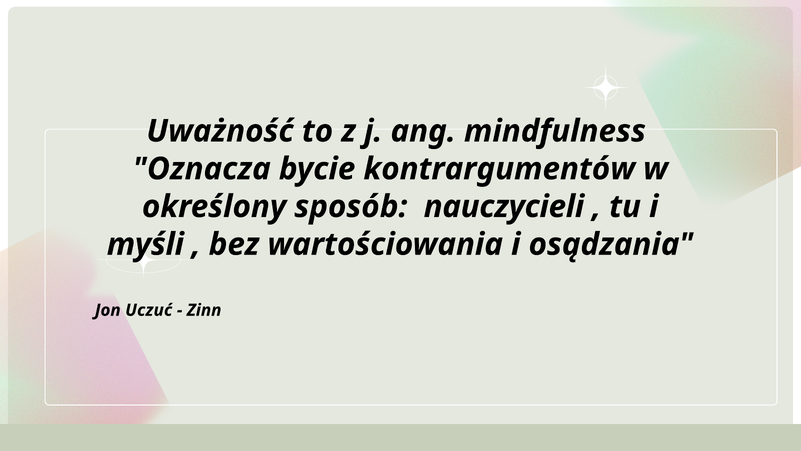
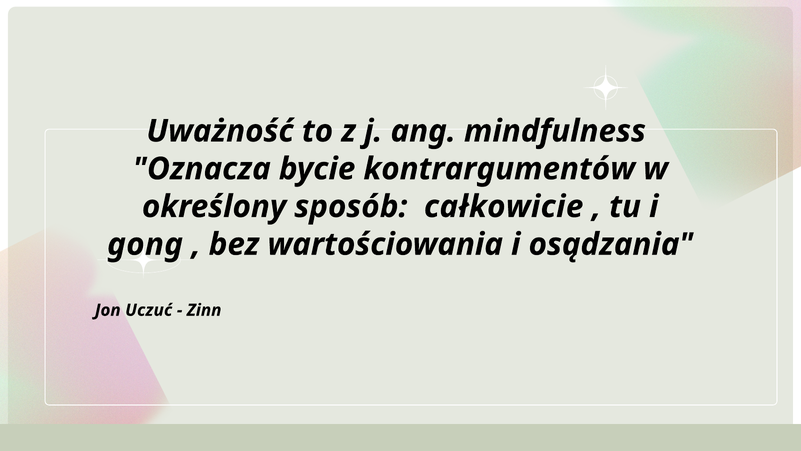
nauczycieli: nauczycieli -> całkowicie (504, 206)
myśli: myśli -> gong (145, 244)
